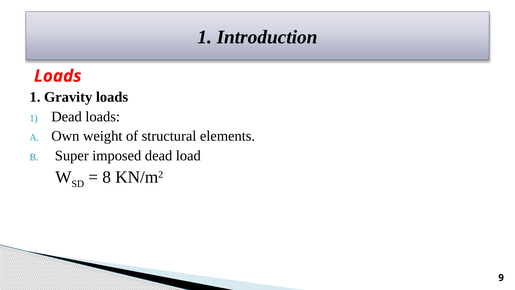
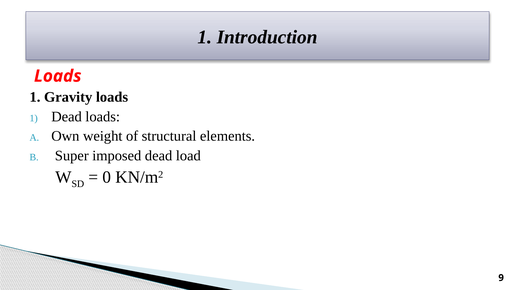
8: 8 -> 0 (107, 177)
